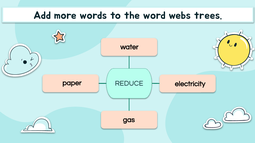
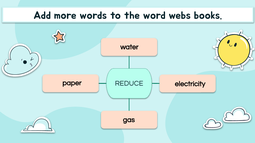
trees: trees -> books (208, 15)
